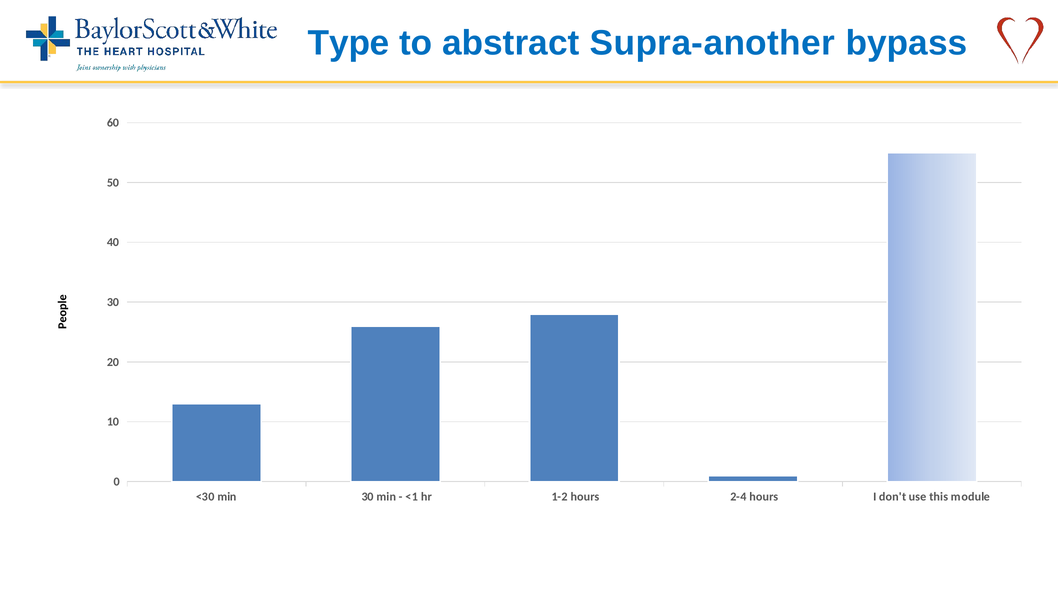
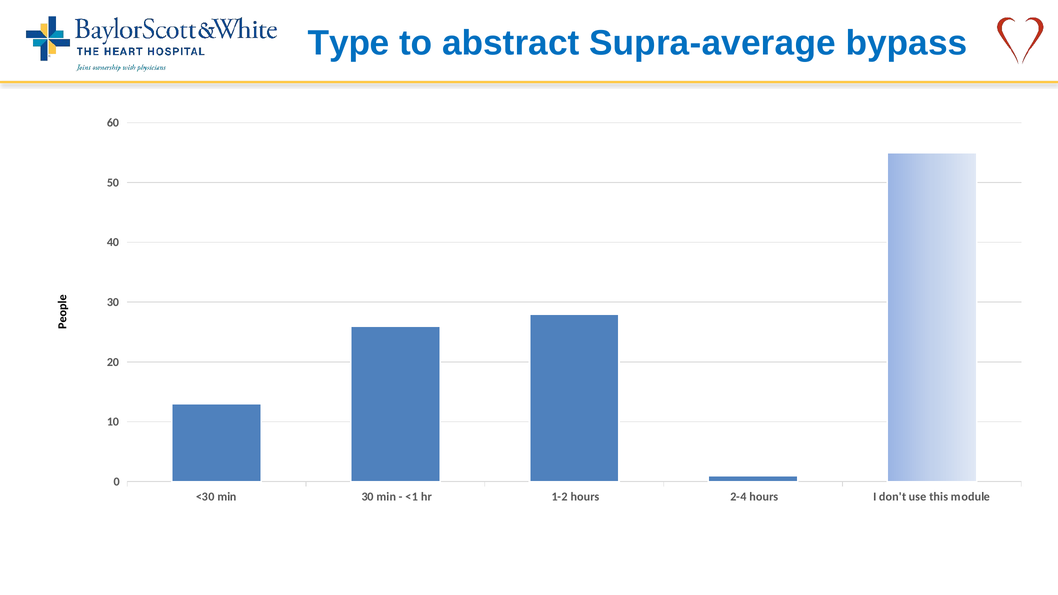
Supra-another: Supra-another -> Supra-average (712, 43)
